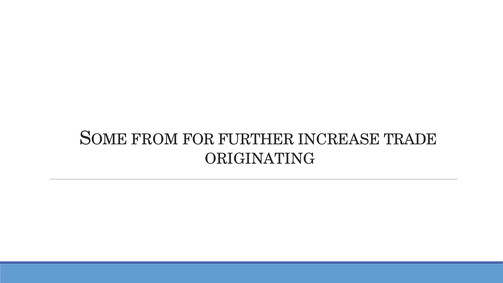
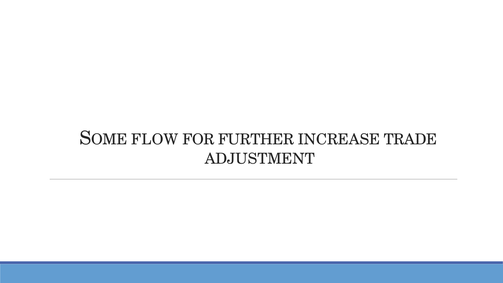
FROM: FROM -> FLOW (155, 140)
ORIGINATING: ORIGINATING -> ADJUSTMENT (260, 159)
